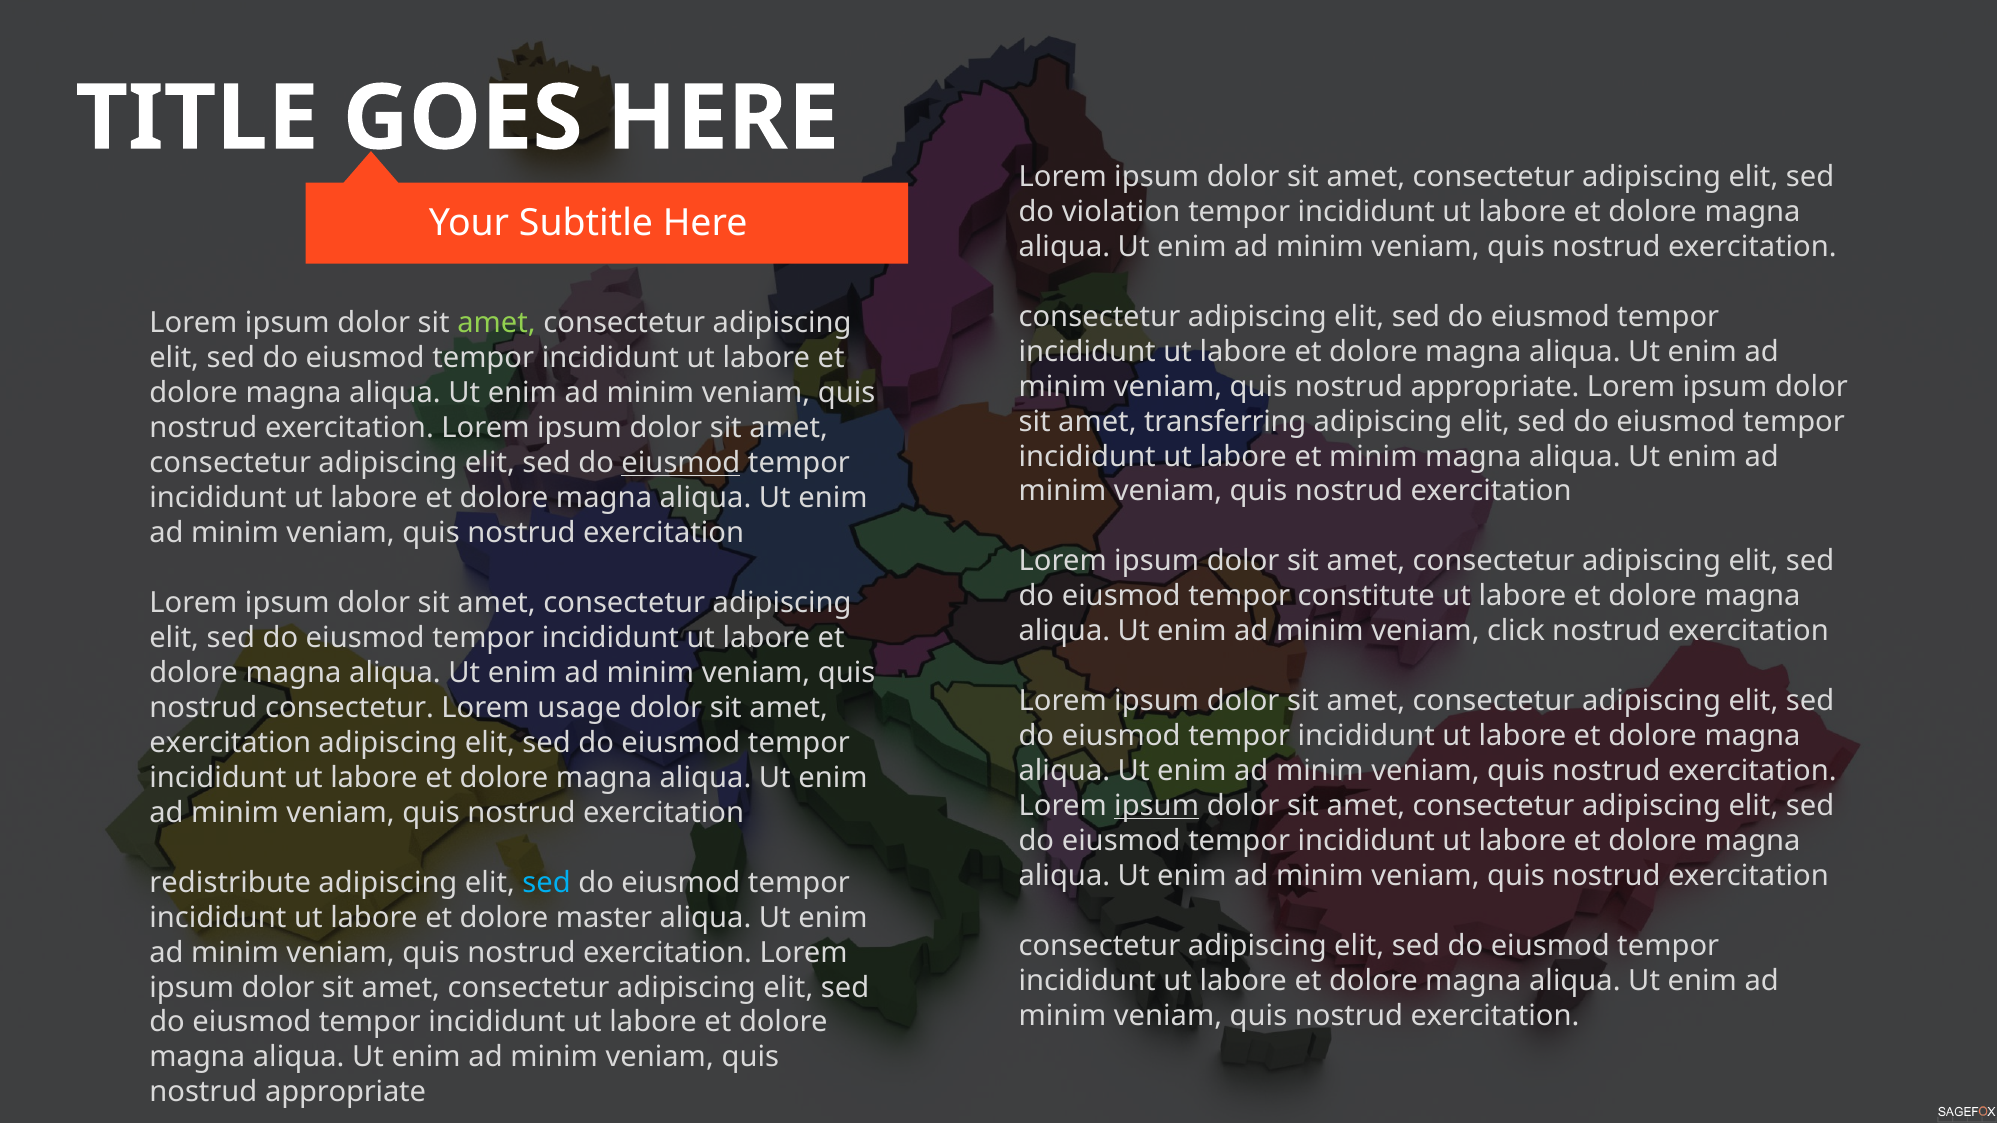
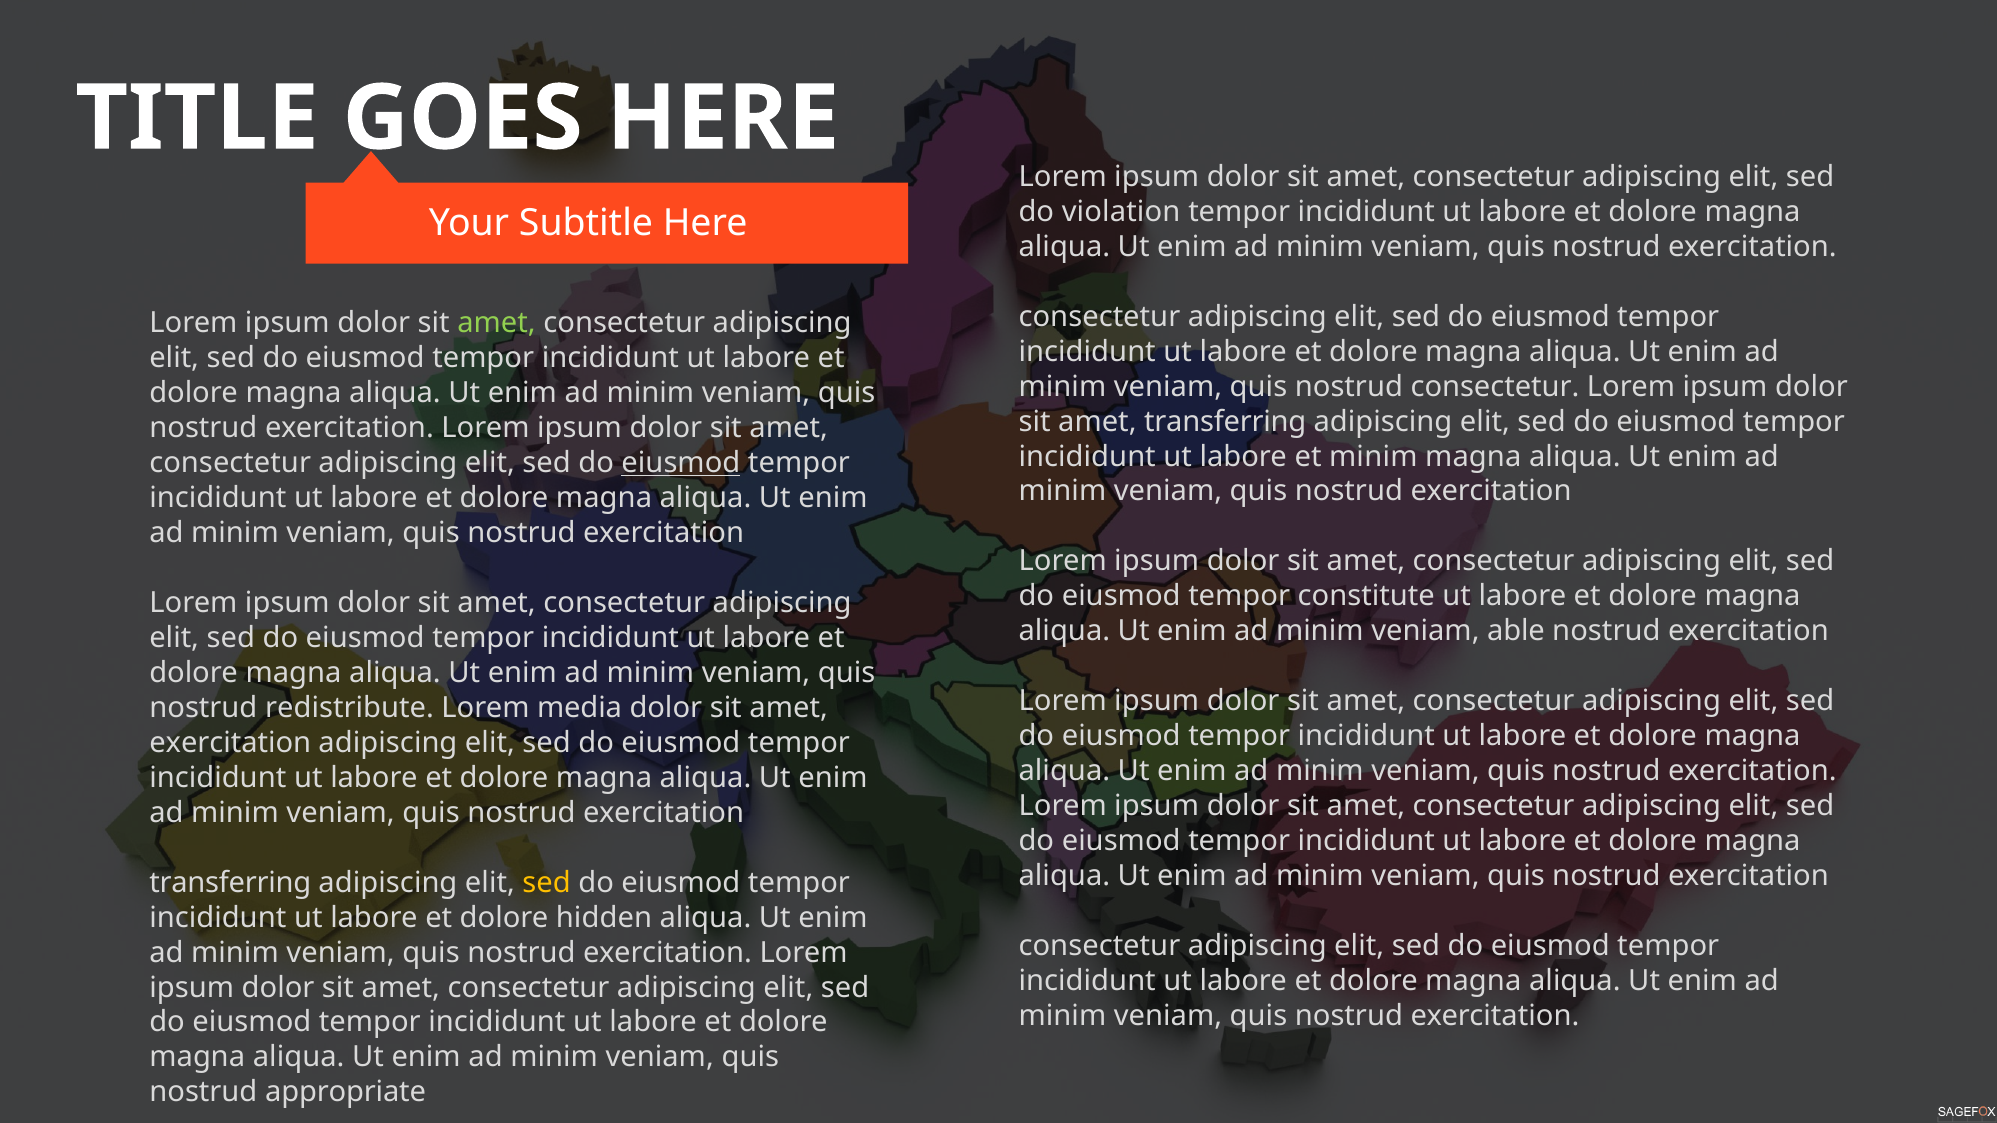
appropriate: appropriate -> consectetur (1495, 387)
click: click -> able (1516, 631)
nostrud consectetur: consectetur -> redistribute (349, 708)
usage: usage -> media (580, 708)
ipsum underline: present -> none (1157, 806)
redistribute: redistribute -> transferring (230, 883)
sed colour: light blue -> yellow (547, 883)
master: master -> hidden (604, 918)
